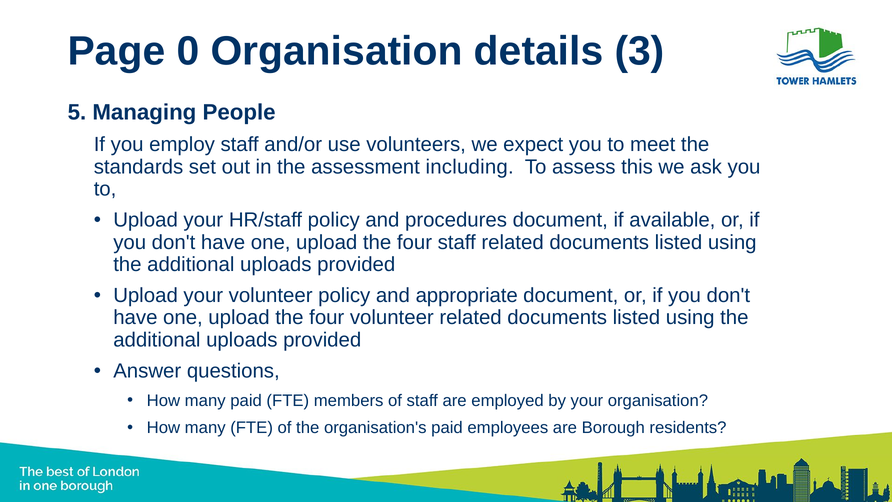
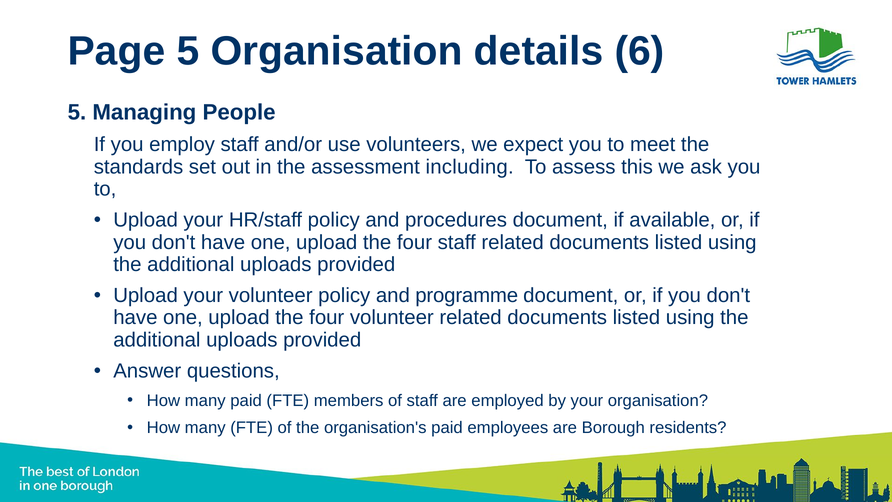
Page 0: 0 -> 5 (188, 51)
3: 3 -> 6 (640, 51)
appropriate: appropriate -> programme (467, 296)
